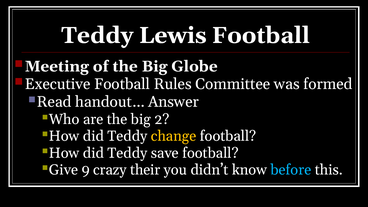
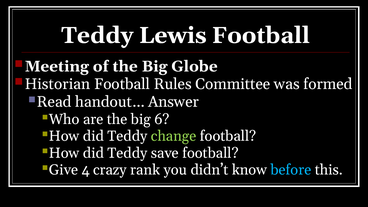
Executive: Executive -> Historian (58, 84)
2: 2 -> 6 (162, 119)
change colour: yellow -> light green (174, 136)
9: 9 -> 4 (86, 170)
their: their -> rank (145, 170)
